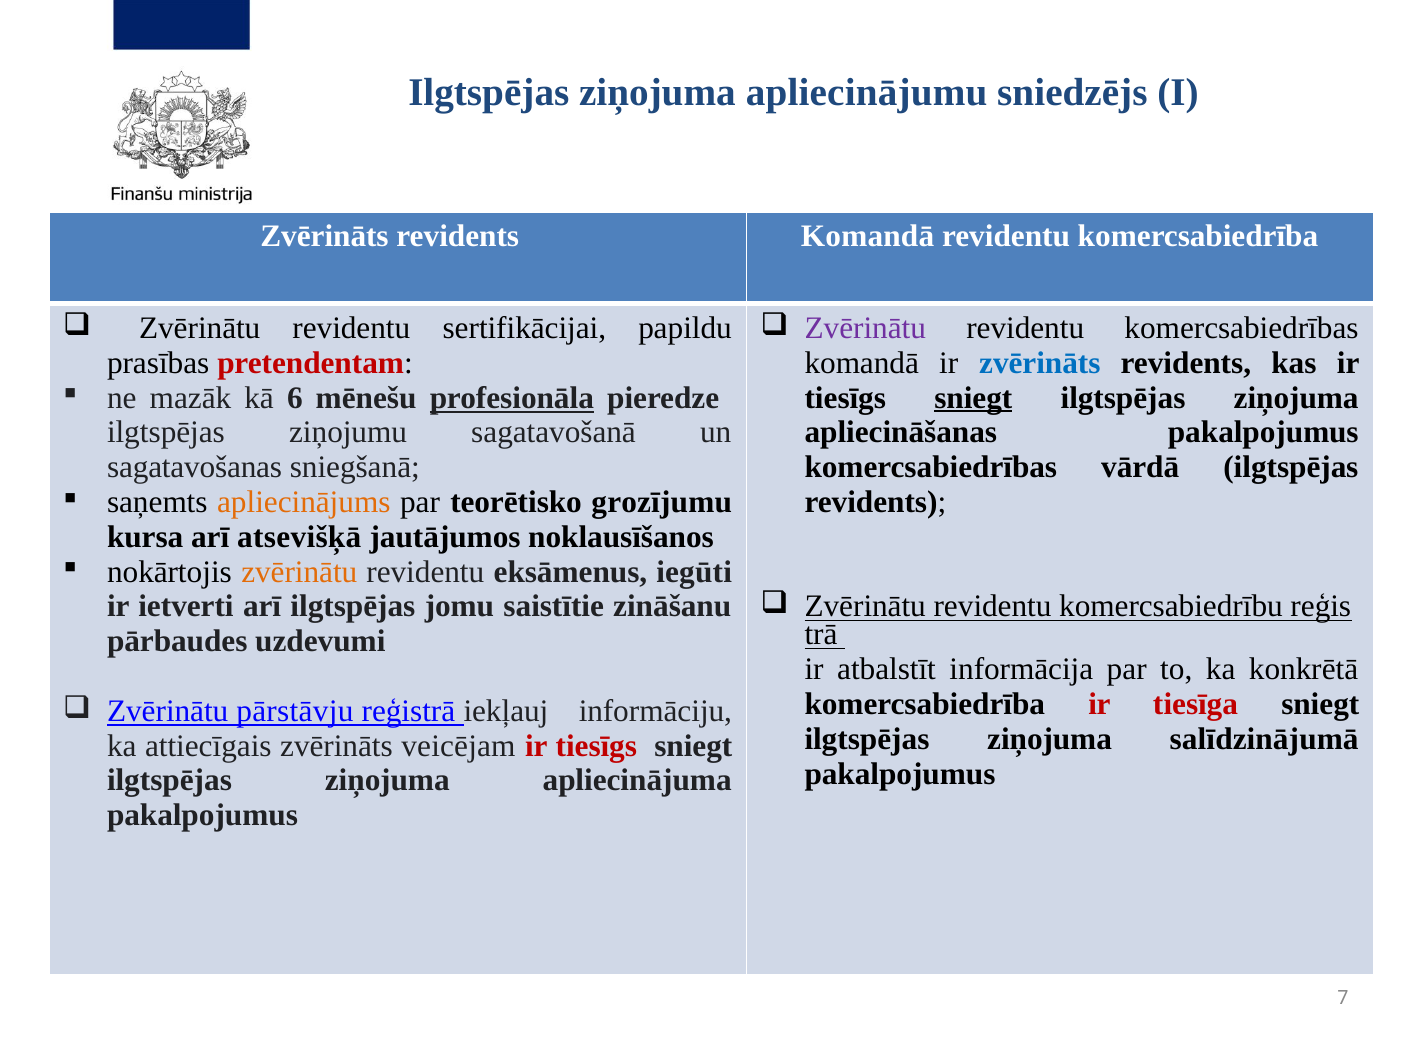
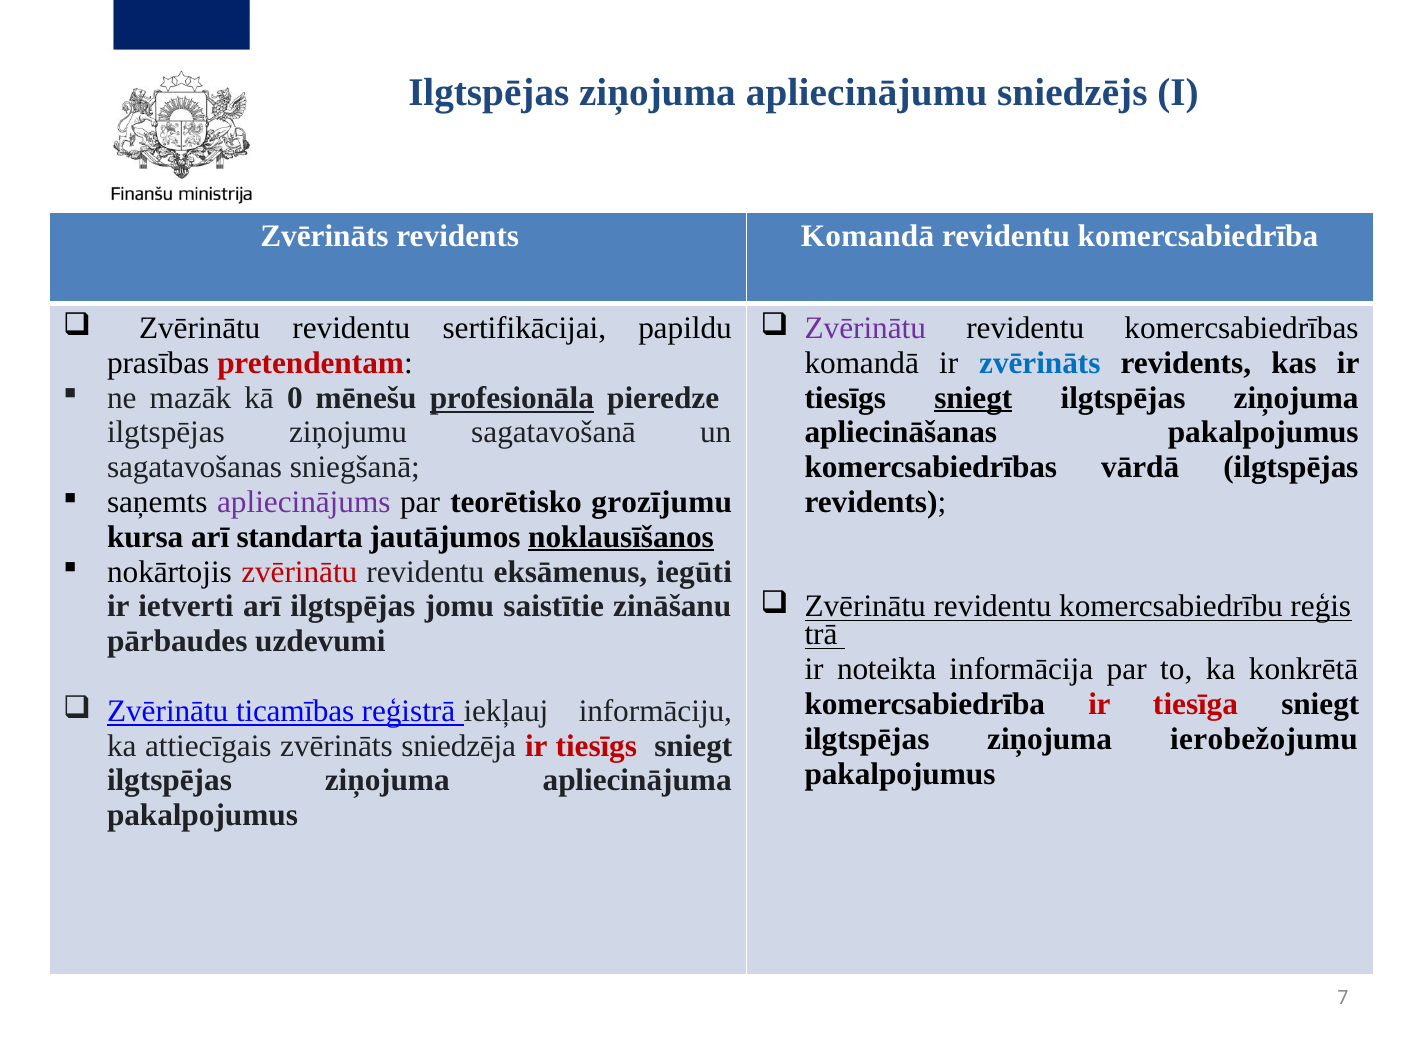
6: 6 -> 0 (295, 398)
apliecinājums colour: orange -> purple (304, 502)
atsevišķā: atsevišķā -> standarta (300, 537)
noklausīšanos underline: none -> present (621, 537)
zvērinātu colour: orange -> red (299, 572)
atbalstīt: atbalstīt -> noteikta (887, 670)
pārstāvju: pārstāvju -> ticamības (295, 711)
salīdzinājumā: salīdzinājumā -> ierobežojumu (1264, 739)
veicējam: veicējam -> sniedzēja (459, 746)
